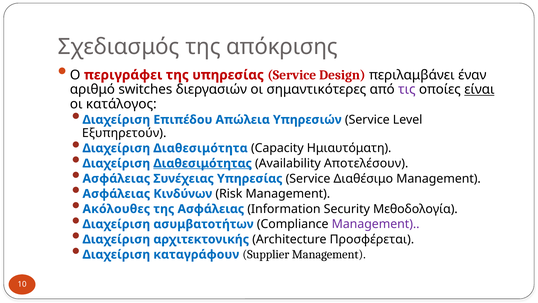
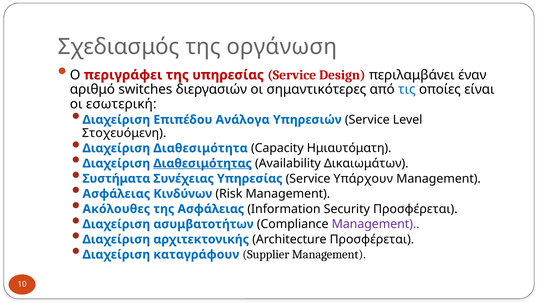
απόκρισης: απόκρισης -> οργάνωση (282, 47)
τις colour: purple -> blue (407, 89)
είναι underline: present -> none (479, 89)
κατάλογος: κατάλογος -> εσωτερική (121, 104)
Απώλεια: Απώλεια -> Ανάλογα (243, 120)
Εξυπηρετούν: Εξυπηρετούν -> Στοχευόμενη (124, 133)
Αποτελέσουν: Αποτελέσουν -> Δικαιωμάτων (366, 163)
Ασφάλειας: Ασφάλειας -> Συστήματα (116, 178)
Διαθέσιμο: Διαθέσιμο -> Υπάρχουν (363, 178)
Security Μεθοδολογία: Μεθοδολογία -> Προσφέρεται (415, 209)
